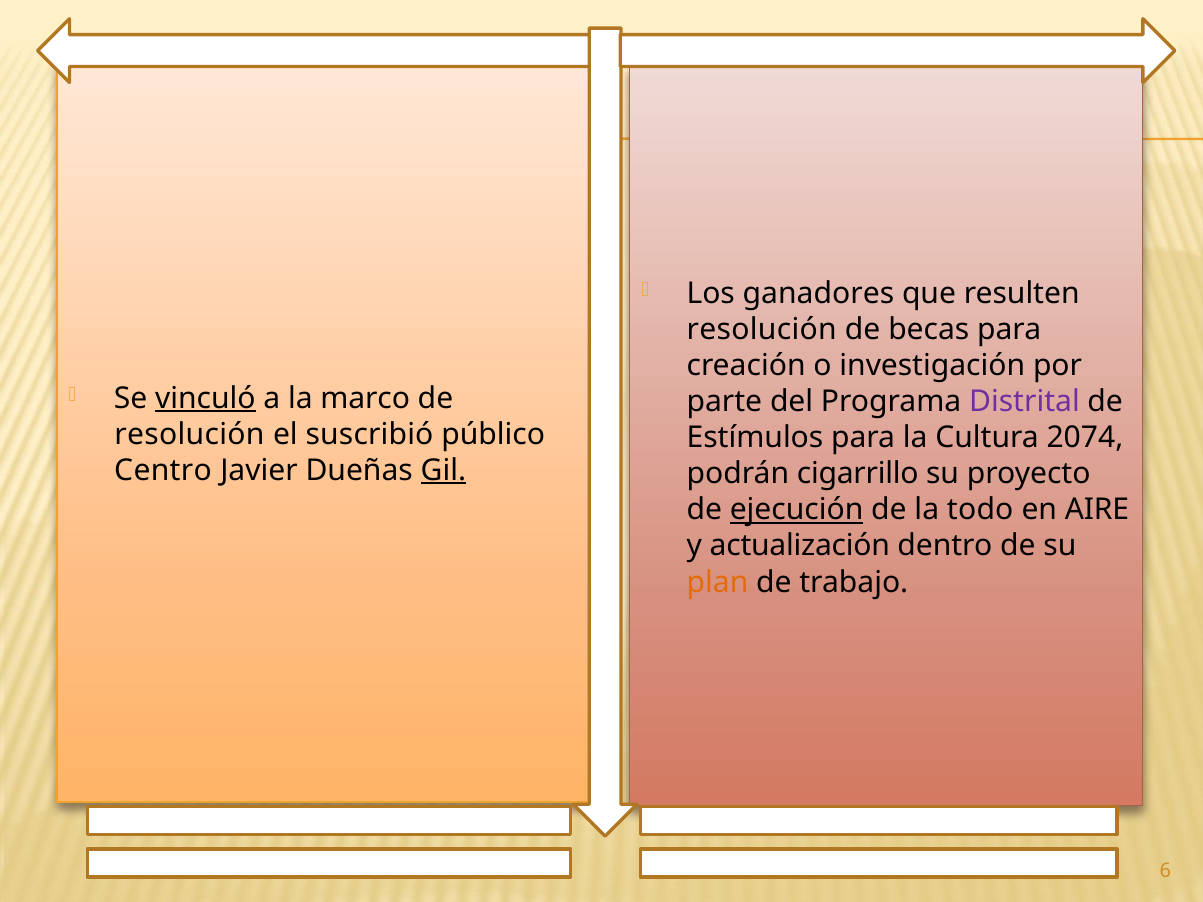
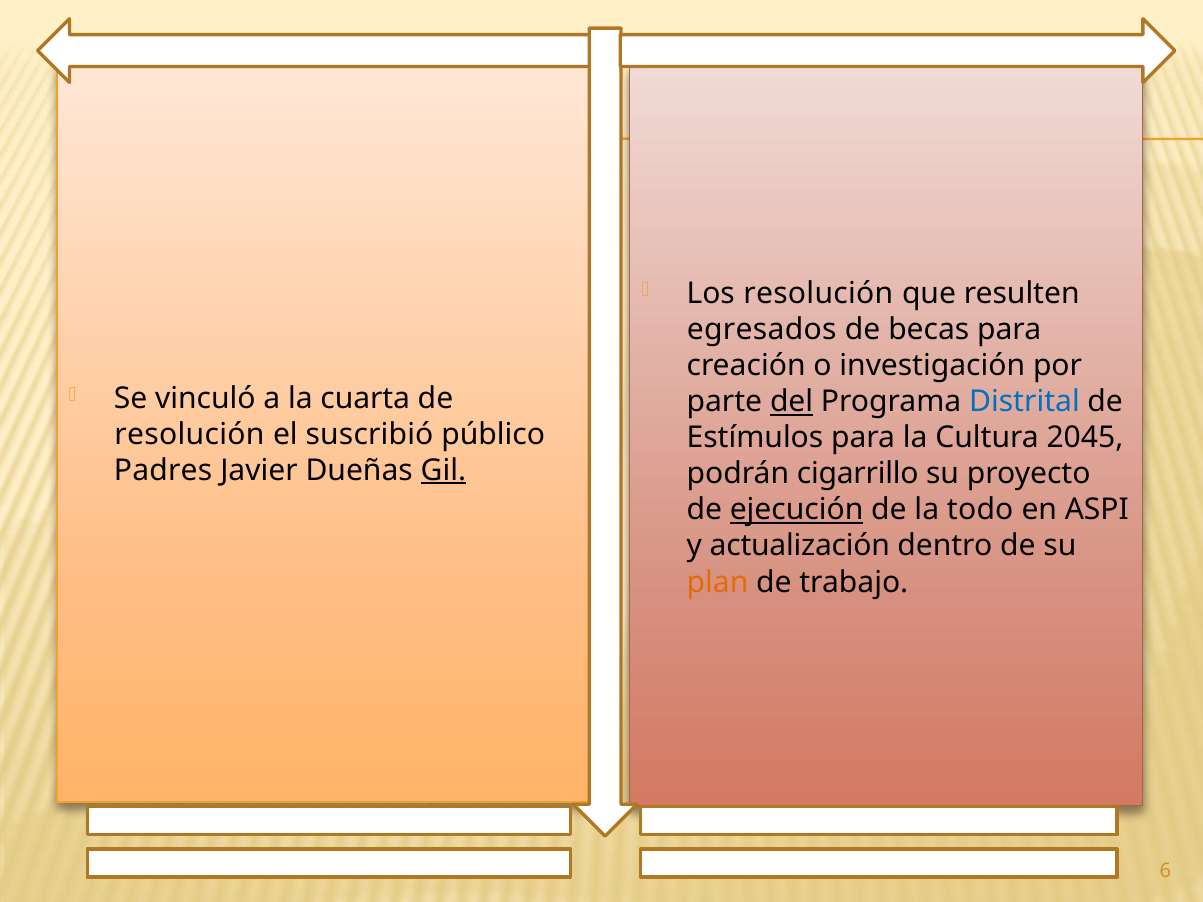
Los ganadores: ganadores -> resolución (818, 294)
resolución: resolución -> egresados (762, 330)
vinculó underline: present -> none (205, 398)
marco: marco -> cuarta (365, 398)
del underline: none -> present (792, 402)
Distrital colour: purple -> blue (1024, 402)
2074: 2074 -> 2045 (1085, 438)
Centro: Centro -> Padres (163, 470)
AIRE: AIRE -> ASPI (1097, 510)
